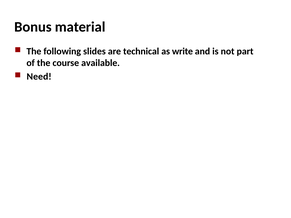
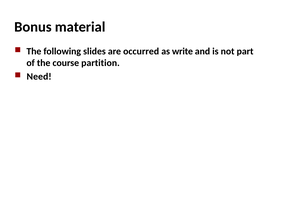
technical: technical -> occurred (141, 51)
available: available -> partition (100, 63)
